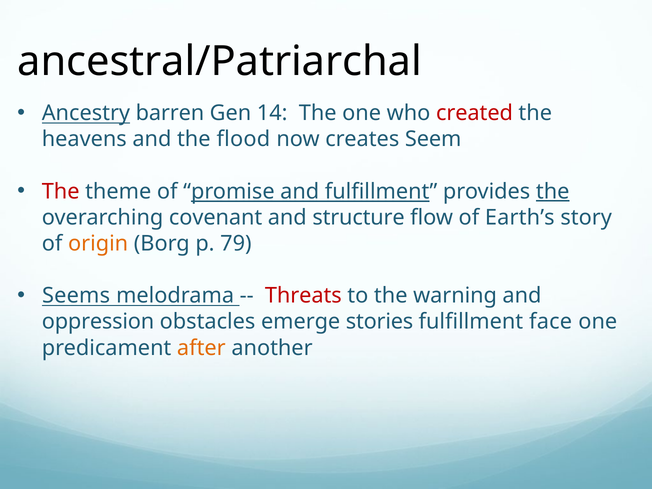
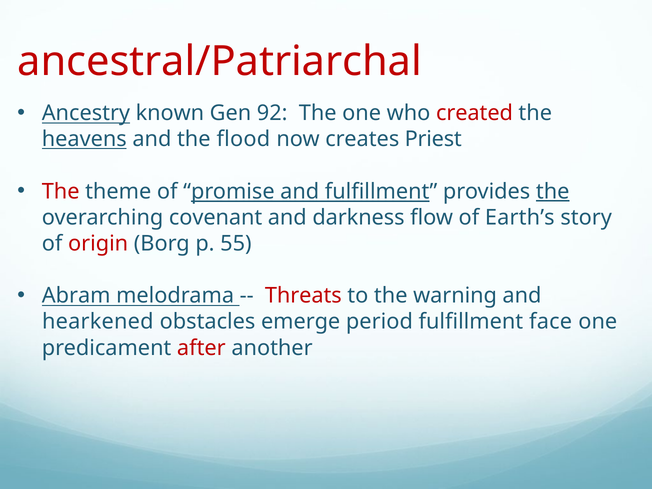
ancestral/Patriarchal colour: black -> red (220, 62)
barren: barren -> known (170, 113)
14: 14 -> 92 (272, 113)
heavens underline: none -> present (84, 139)
Seem: Seem -> Priest (433, 139)
structure: structure -> darkness (358, 217)
origin colour: orange -> red (98, 244)
79: 79 -> 55 (236, 244)
Seems: Seems -> Abram (76, 296)
oppression: oppression -> hearkened (98, 322)
stories: stories -> period (379, 322)
after colour: orange -> red (201, 348)
